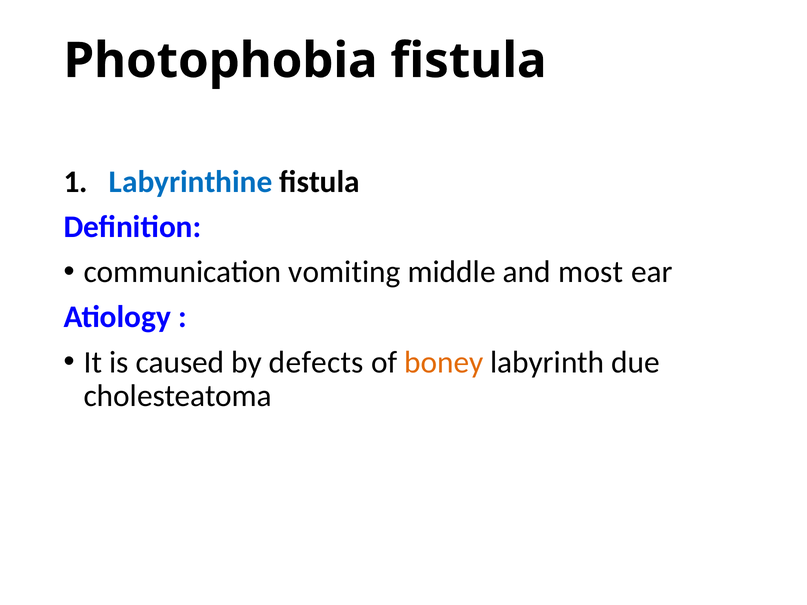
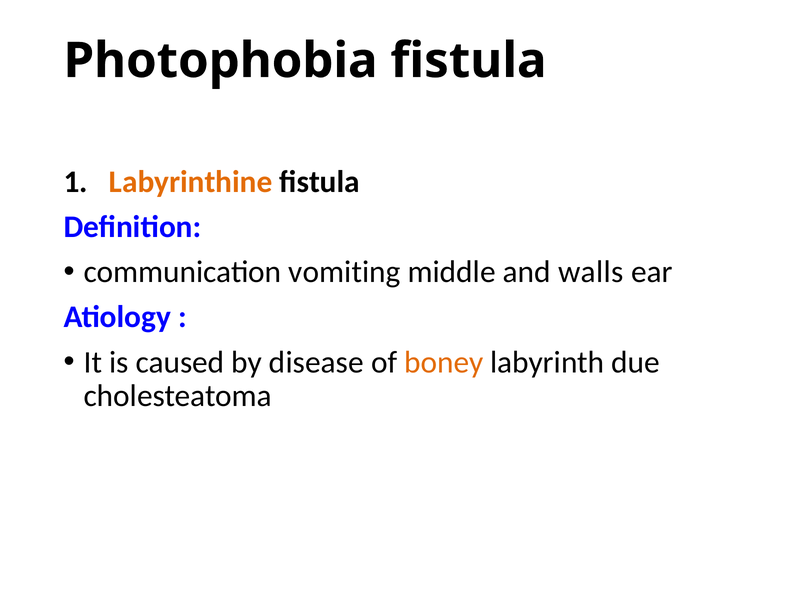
Labyrinthine colour: blue -> orange (191, 182)
most: most -> walls (591, 272)
defects: defects -> disease (316, 362)
